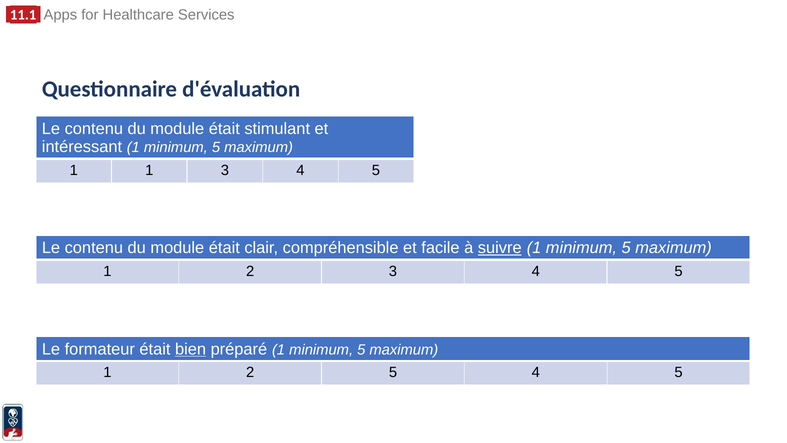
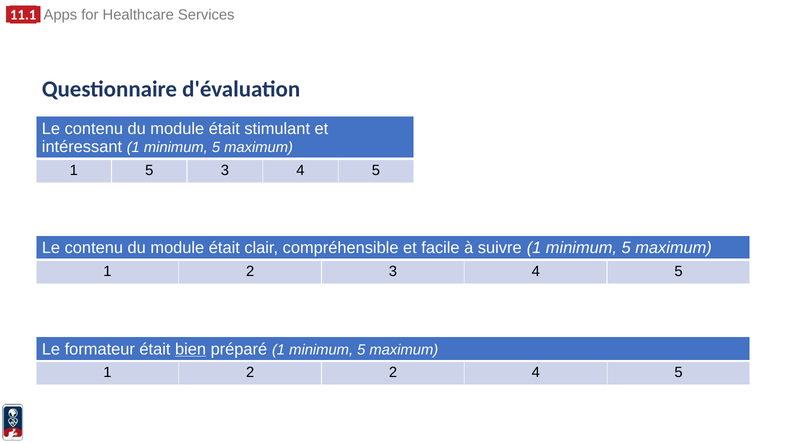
1 1: 1 -> 5 (149, 170)
suivre underline: present -> none (500, 248)
2 5: 5 -> 2 (393, 372)
